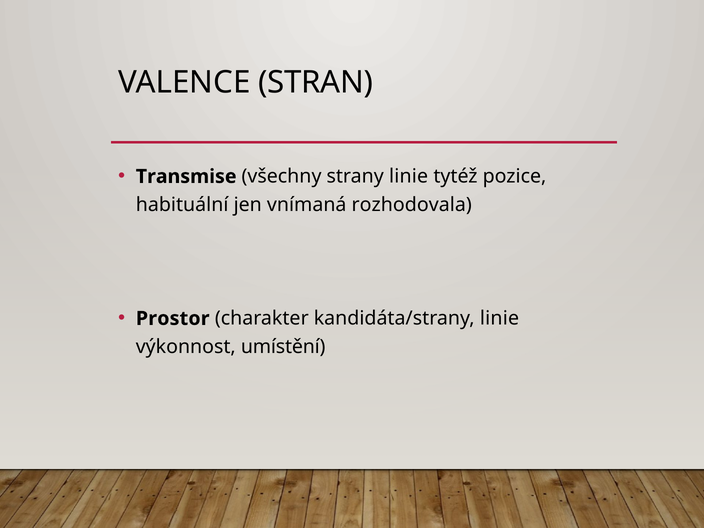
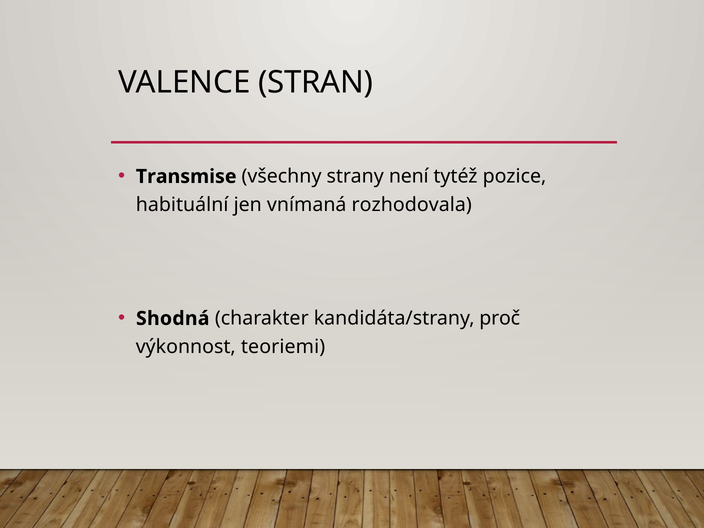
strany linie: linie -> není (409, 176)
Prostor: Prostor -> Shodná (173, 318)
kandidáta/strany linie: linie -> proč (500, 318)
umístění: umístění -> teoriemi (283, 347)
